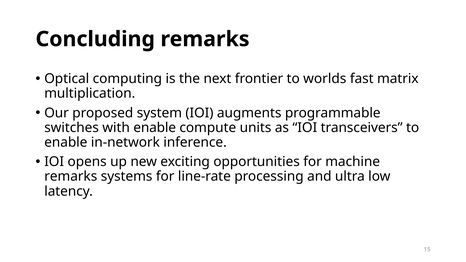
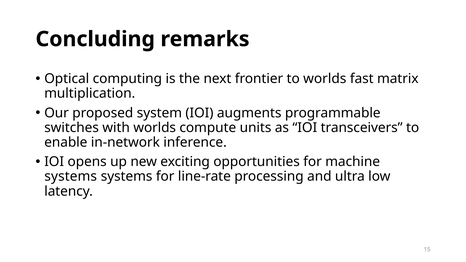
with enable: enable -> worlds (155, 128)
remarks: remarks -> systems (71, 177)
